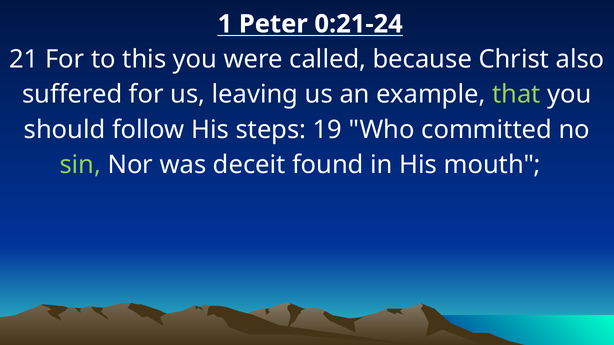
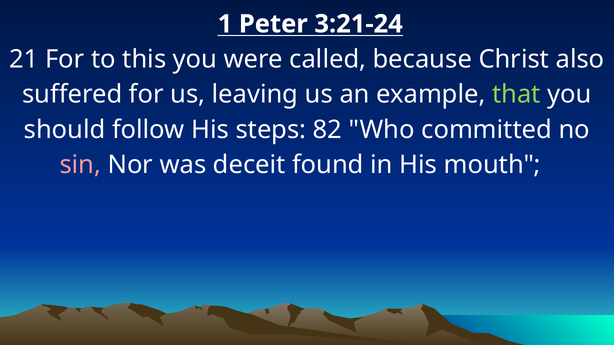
0:21-24: 0:21-24 -> 3:21-24 (359, 24)
19: 19 -> 82 (327, 130)
sin colour: light green -> pink (80, 165)
